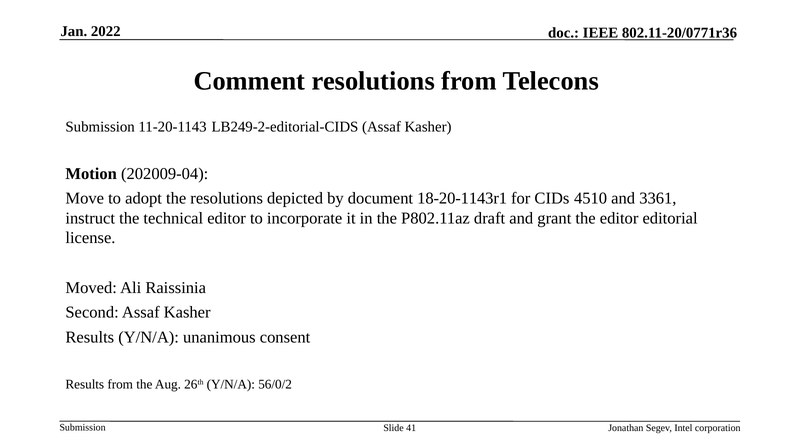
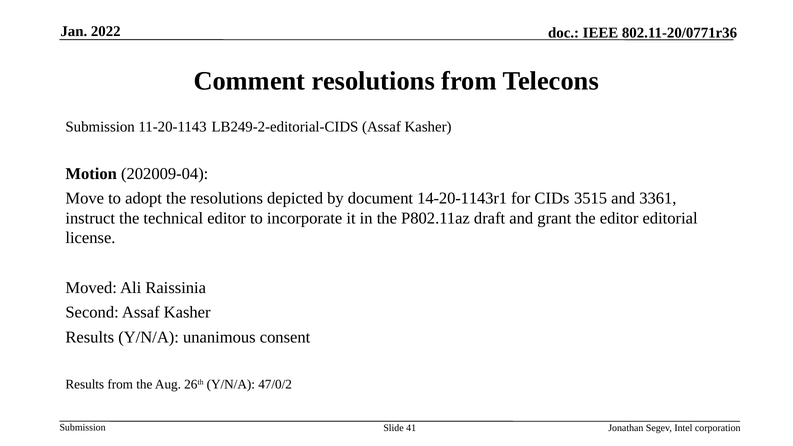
18-20-1143r1: 18-20-1143r1 -> 14-20-1143r1 (462, 198)
4510: 4510 -> 3515 (591, 198)
56/0/2: 56/0/2 -> 47/0/2 (275, 385)
